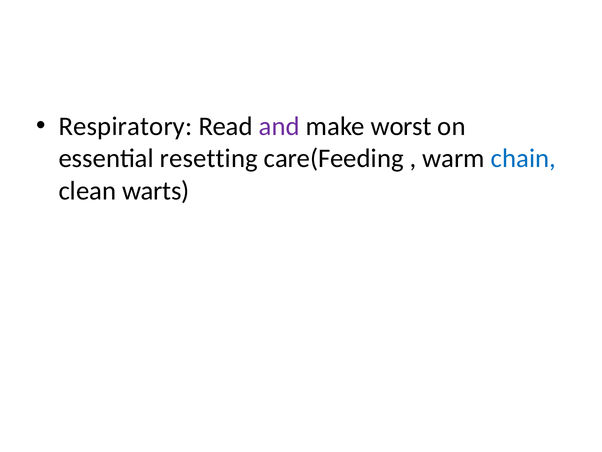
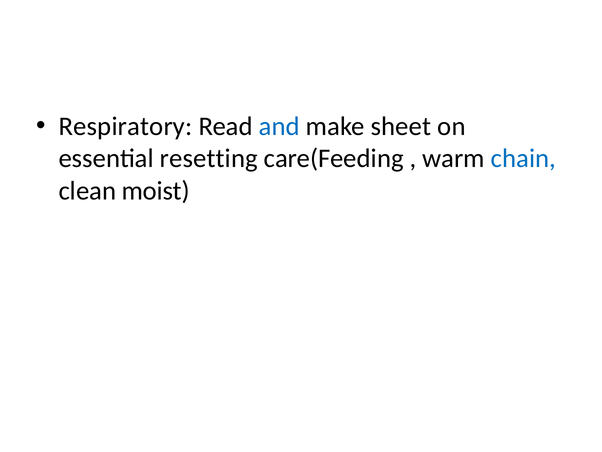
and colour: purple -> blue (279, 126)
worst: worst -> sheet (401, 126)
warts: warts -> moist (156, 191)
